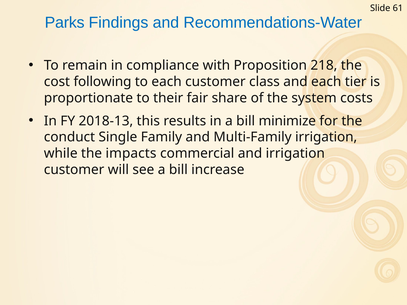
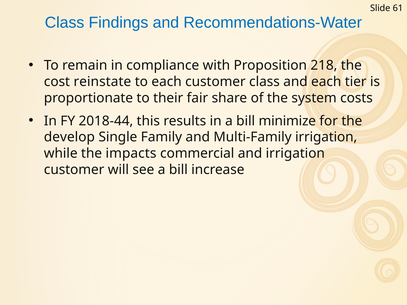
Parks: Parks -> Class (65, 22)
following: following -> reinstate (102, 82)
2018-13: 2018-13 -> 2018-44 (106, 121)
conduct: conduct -> develop (69, 137)
